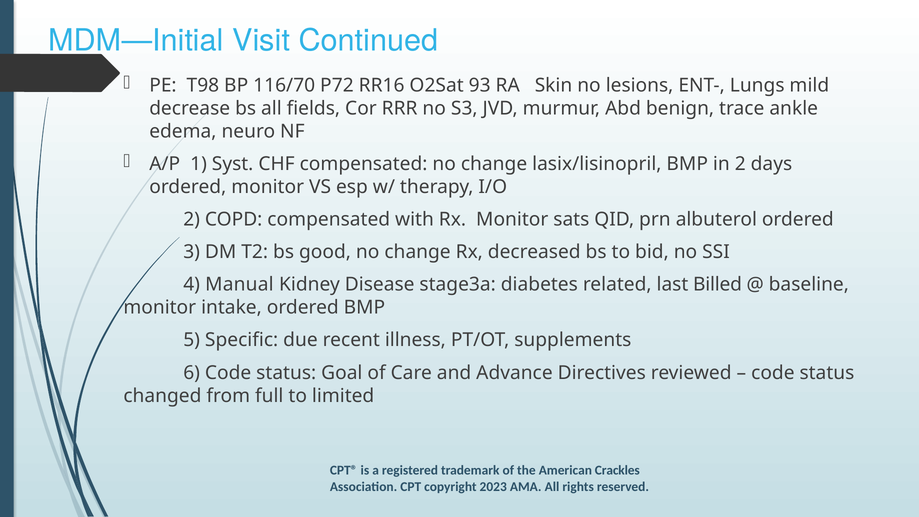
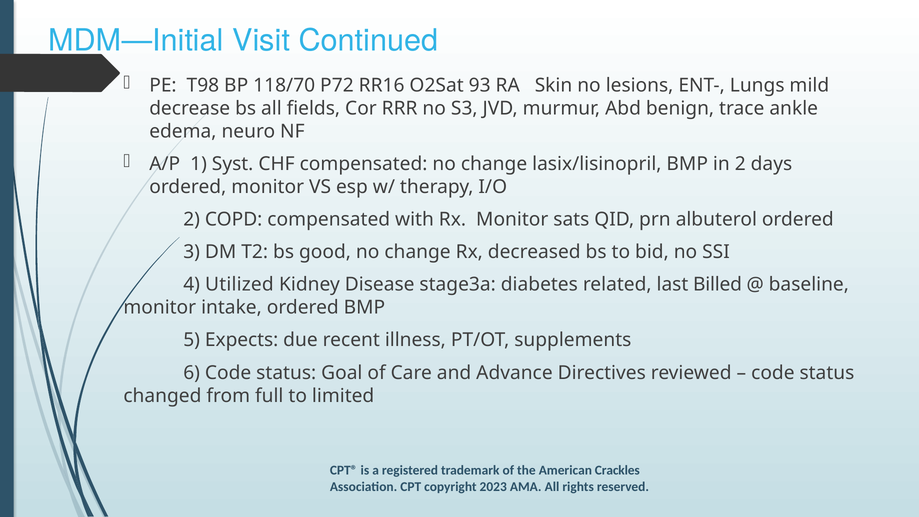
116/70: 116/70 -> 118/70 (284, 85)
Manual: Manual -> Utilized (239, 285)
Specific: Specific -> Expects (242, 340)
